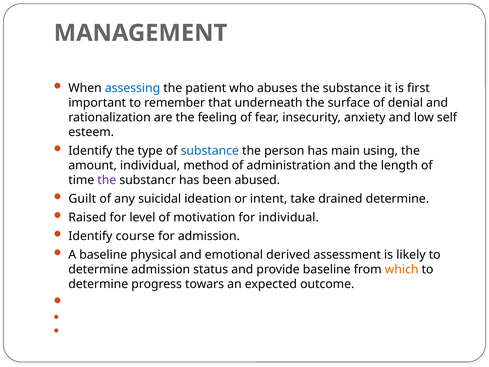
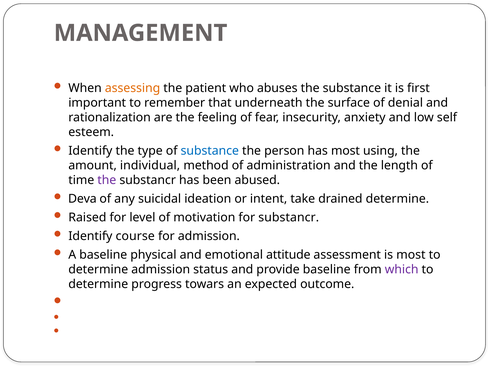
assessing colour: blue -> orange (133, 88)
has main: main -> most (345, 151)
Guilt: Guilt -> Deva (82, 199)
for individual: individual -> substancr (289, 217)
derived: derived -> attitude (288, 254)
is likely: likely -> most (411, 254)
which colour: orange -> purple (402, 269)
